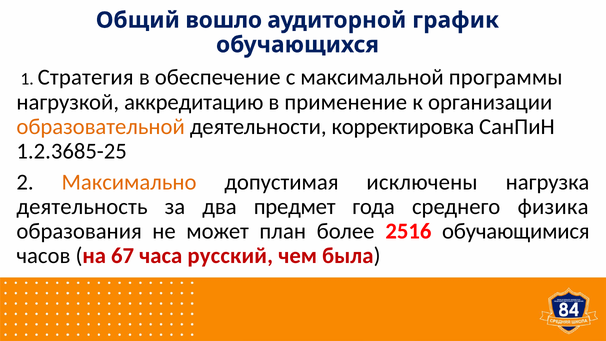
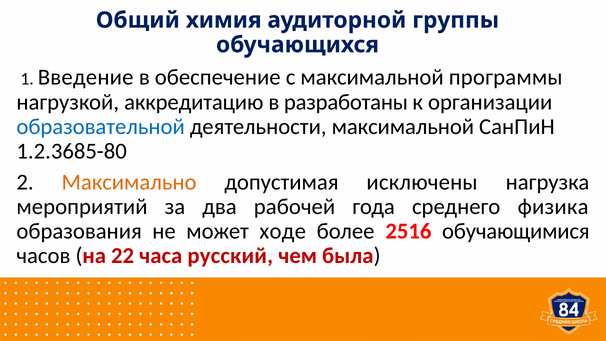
вошло: вошло -> химия (224, 20)
график: график -> группы (456, 20)
Стратегия: Стратегия -> Введение (86, 77)
применение: применение -> разработаны (346, 102)
образовательной colour: orange -> blue (101, 127)
деятельности корректировка: корректировка -> максимальной (403, 127)
1.2.3685-25: 1.2.3685-25 -> 1.2.3685-80 (72, 151)
деятельность: деятельность -> мероприятий (82, 207)
предмет: предмет -> рабочей (295, 207)
план: план -> ходе (283, 231)
67: 67 -> 22 (123, 256)
